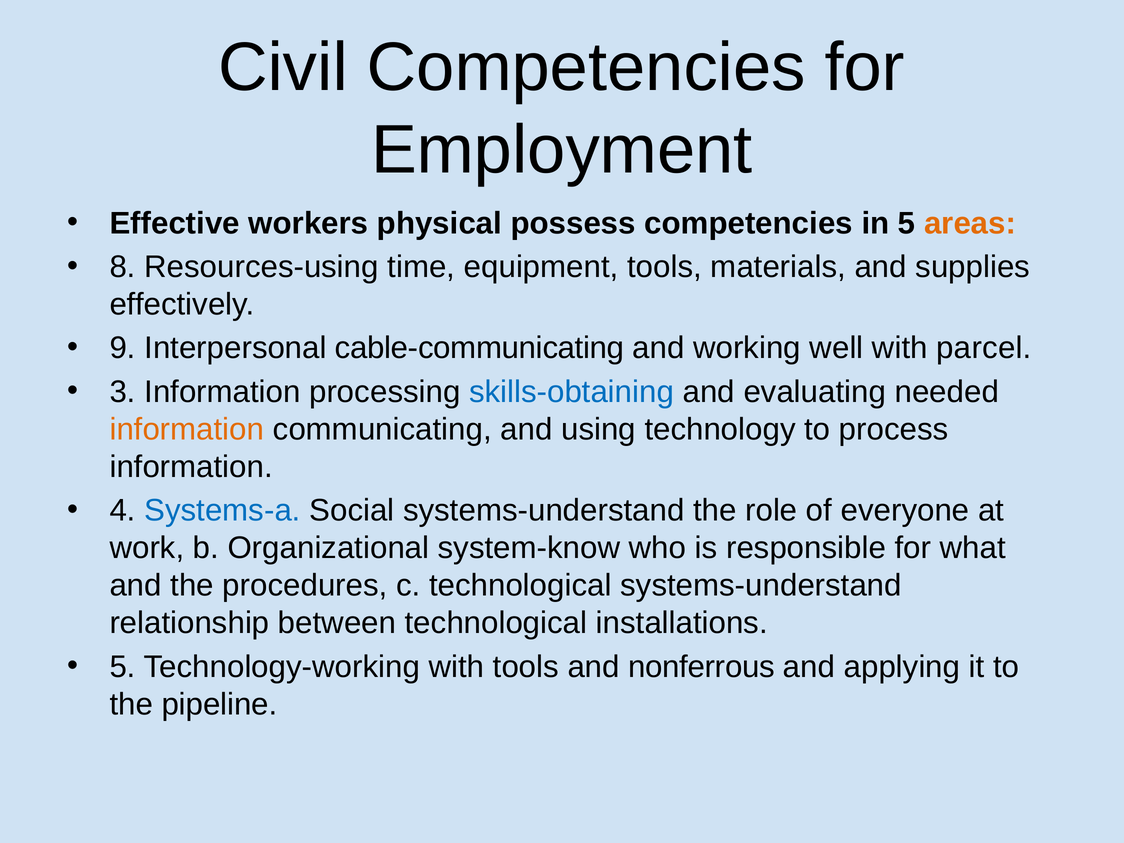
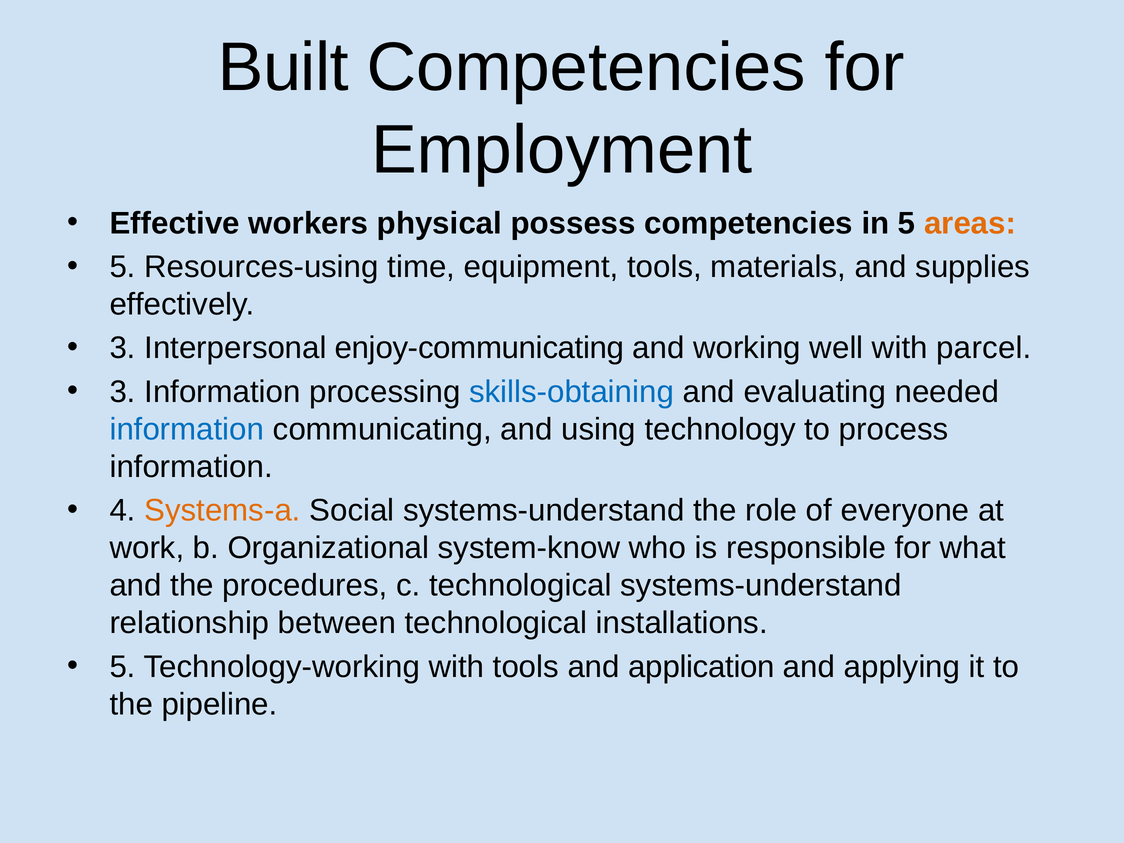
Civil: Civil -> Built (283, 68)
8: 8 -> 5 (123, 267)
9: 9 -> 3 (123, 348)
cable-communicating: cable-communicating -> enjoy-communicating (480, 348)
information colour: orange -> blue (187, 429)
Systems-a colour: blue -> orange (222, 511)
nonferrous: nonferrous -> application (702, 667)
